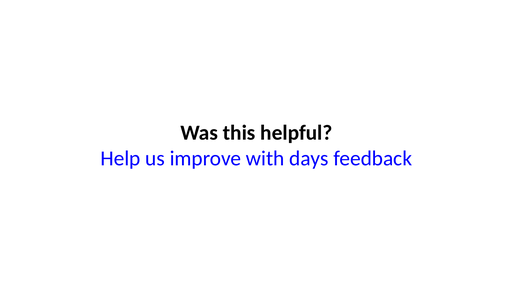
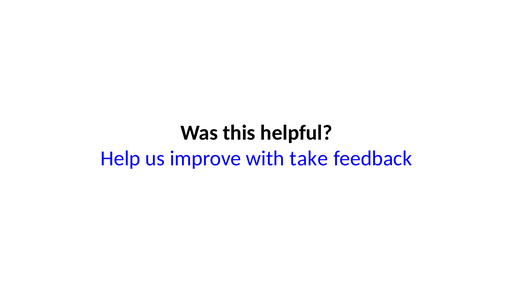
days: days -> take (309, 158)
